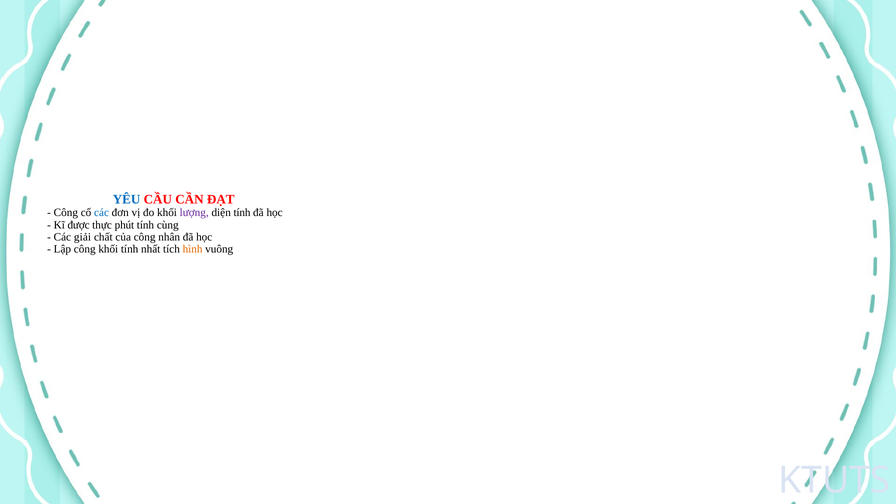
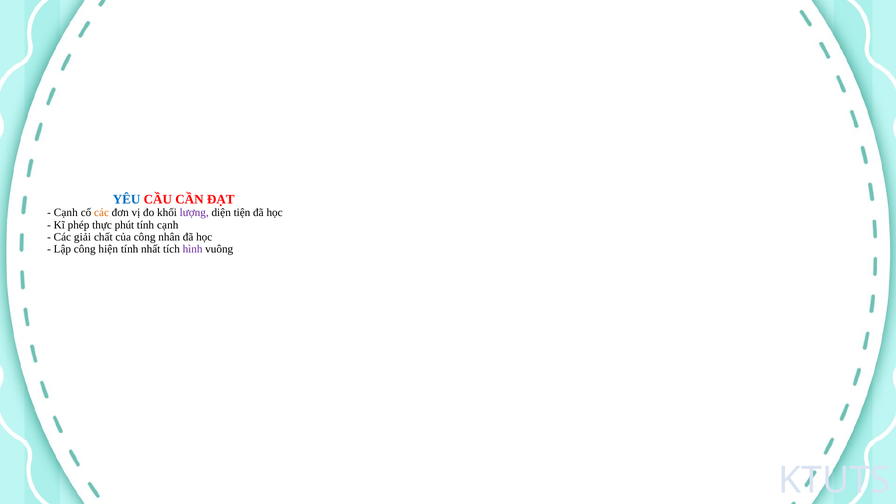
Công: Công -> Cạnh (66, 213)
các colour: blue -> orange (102, 213)
diện tính: tính -> tiện (242, 213)
được: được -> phép (79, 225)
tính cùng: cùng -> cạnh (168, 225)
công khối: khối -> hiện (108, 249)
hình colour: orange -> purple (193, 249)
